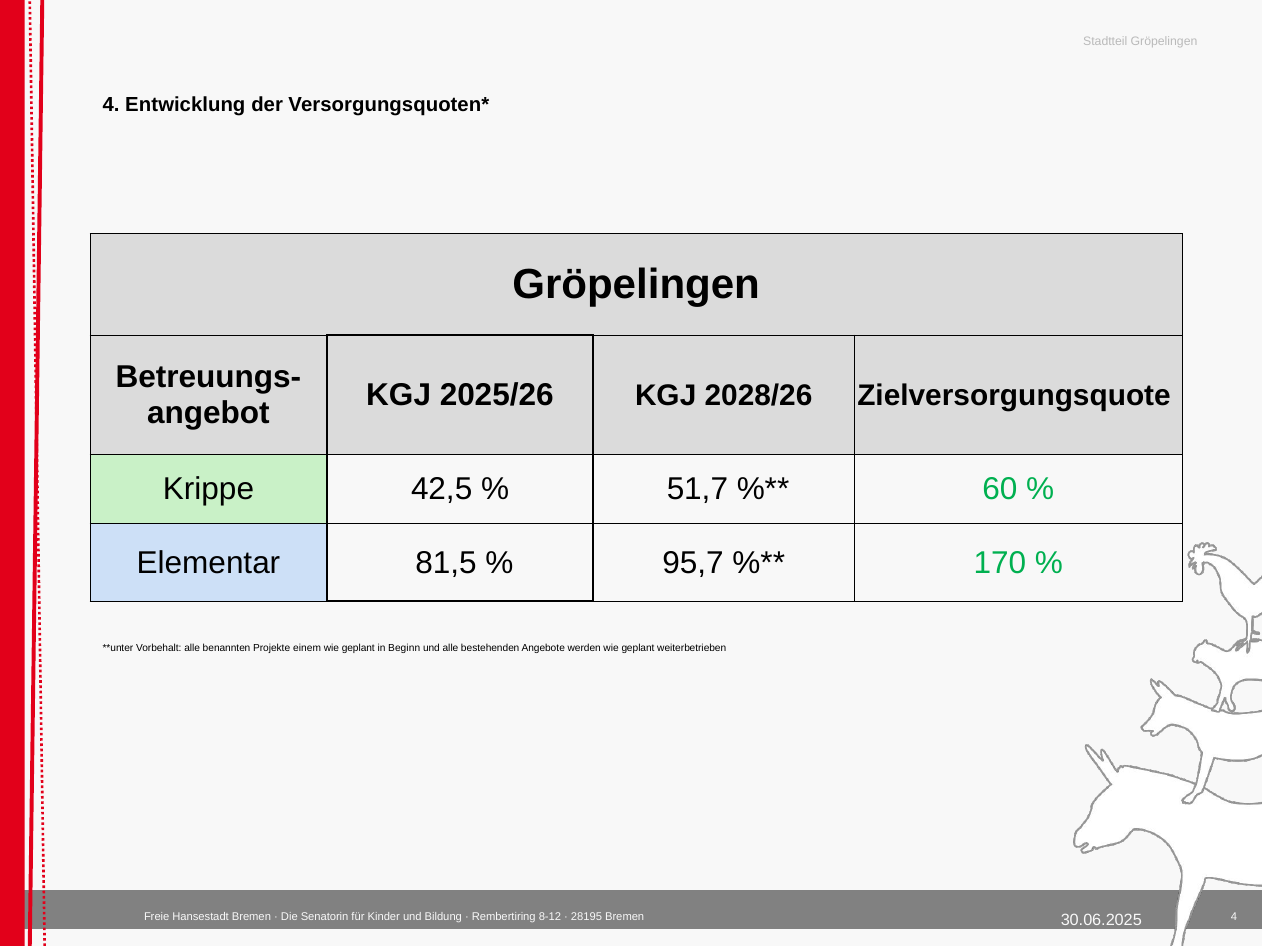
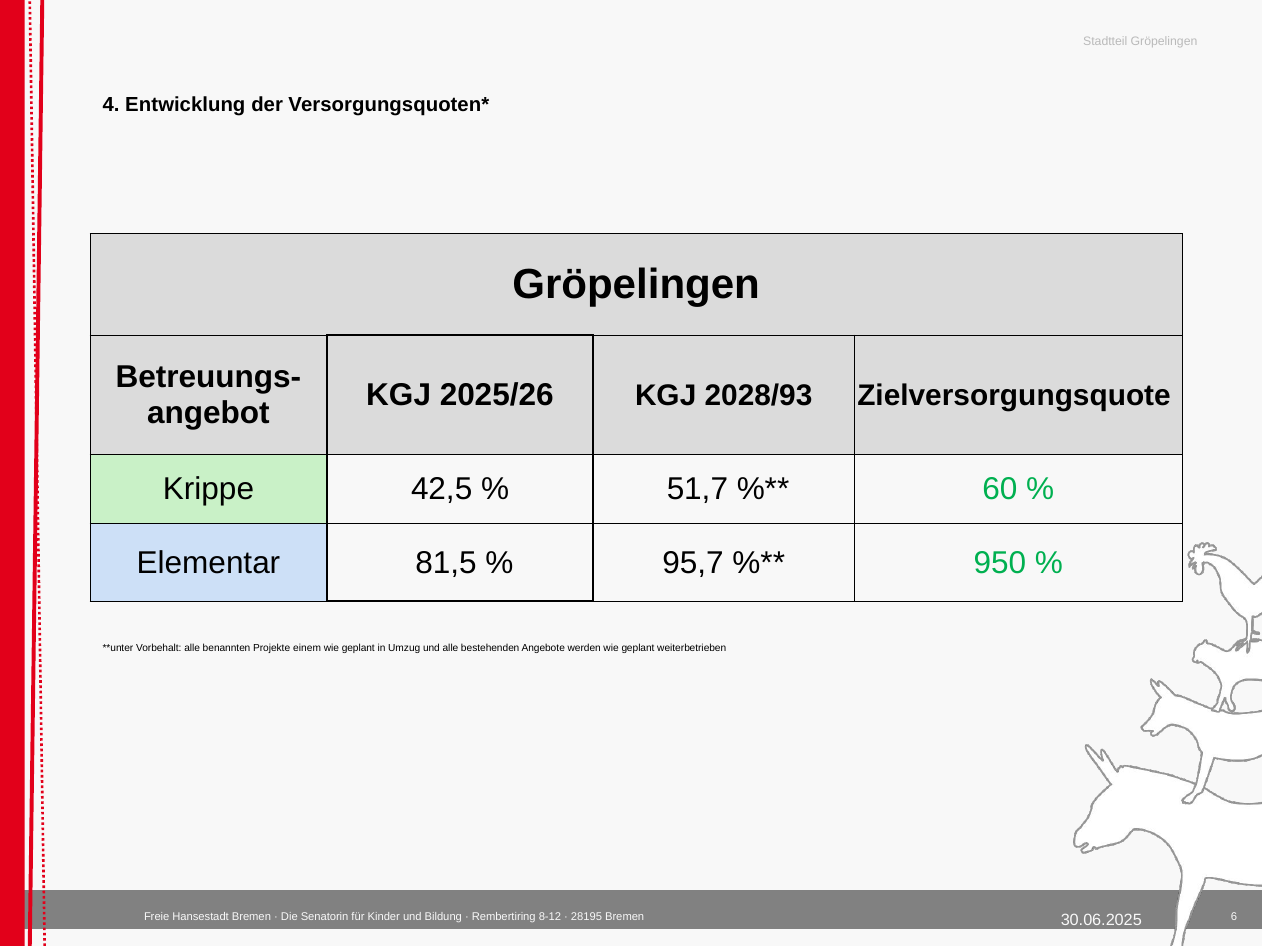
2028/26: 2028/26 -> 2028/93 (759, 395)
170: 170 -> 950 (1000, 563)
Beginn: Beginn -> Umzug (404, 648)
4: 4 -> 6 (1234, 917)
